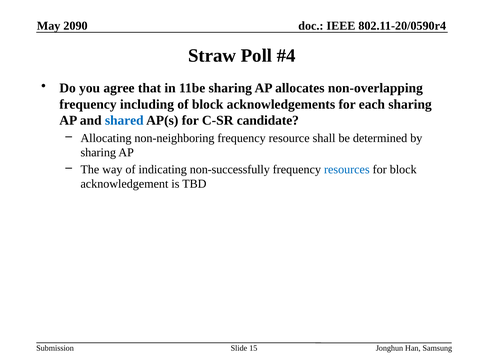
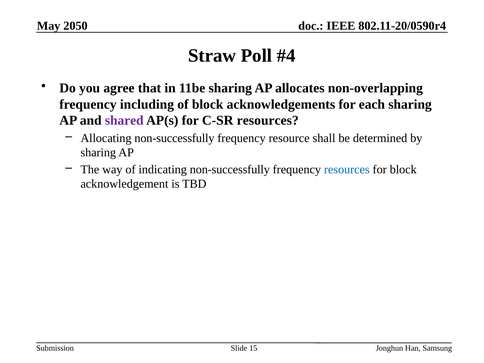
2090: 2090 -> 2050 (76, 26)
shared colour: blue -> purple (124, 120)
C-SR candidate: candidate -> resources (268, 120)
Allocating non-neighboring: non-neighboring -> non-successfully (174, 138)
